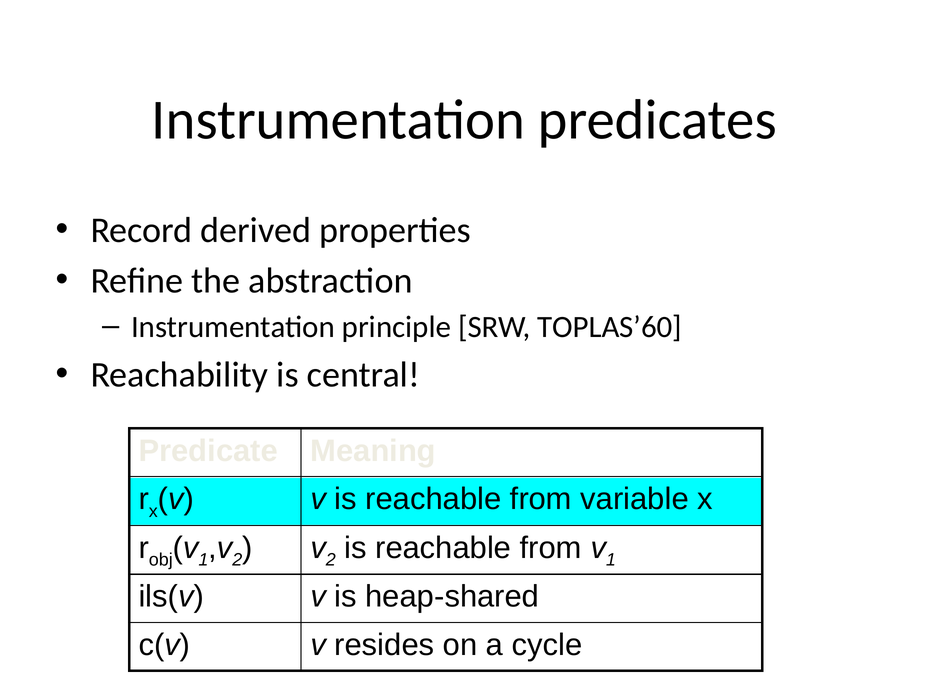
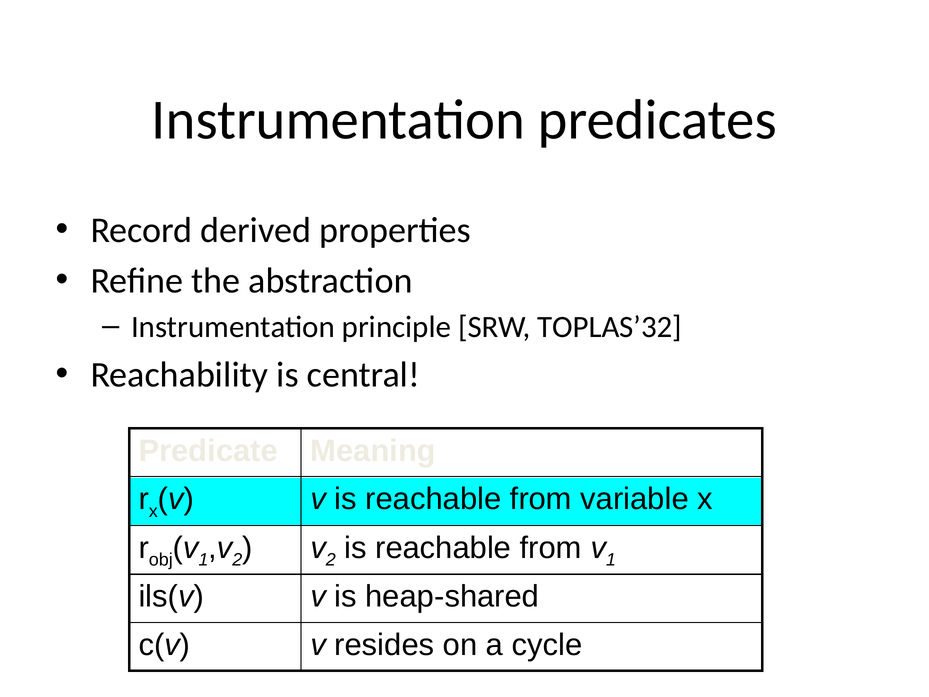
TOPLAS’60: TOPLAS’60 -> TOPLAS’32 (610, 327)
